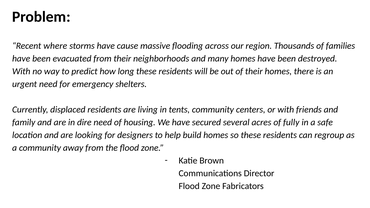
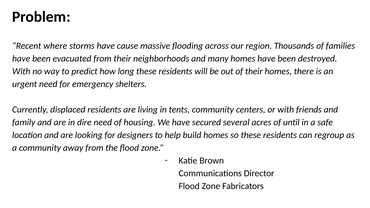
fully: fully -> until (291, 122)
